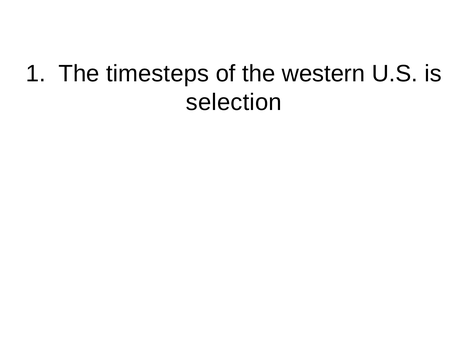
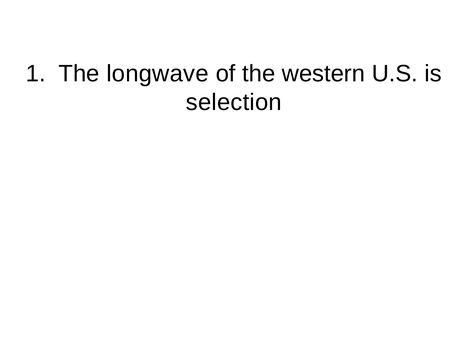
timesteps: timesteps -> longwave (157, 74)
